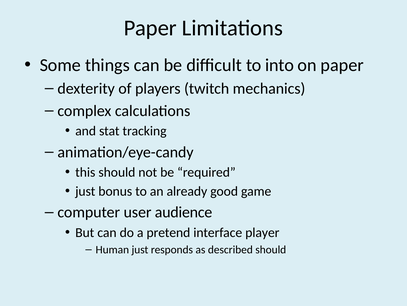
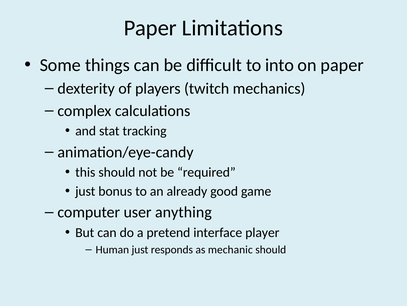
audience: audience -> anything (183, 212)
described: described -> mechanic (230, 249)
